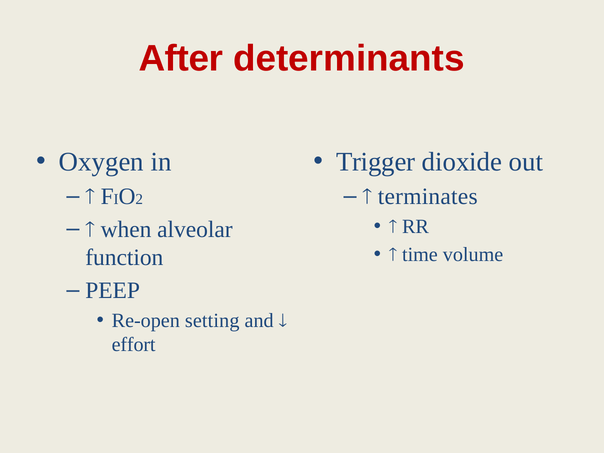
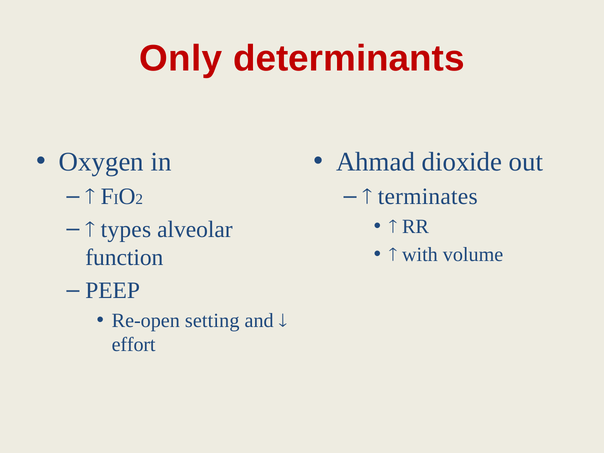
After: After -> Only (181, 58)
Trigger: Trigger -> Ahmad (376, 162)
when: when -> types (126, 229)
time: time -> with (420, 255)
